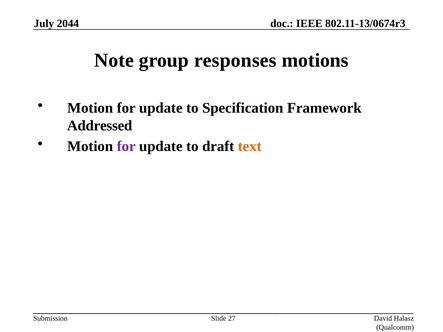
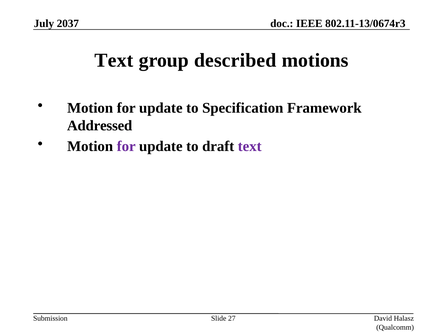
2044: 2044 -> 2037 (68, 24)
Note: Note -> Text (114, 60)
responses: responses -> described (235, 60)
text colour: orange -> purple (250, 146)
